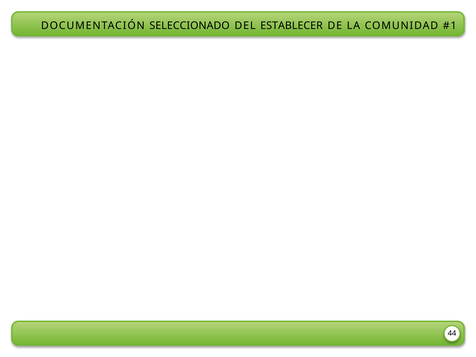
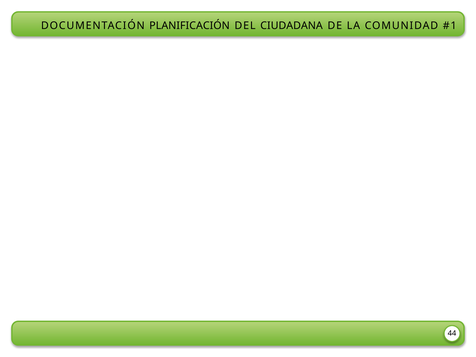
SELECCIONADO: SELECCIONADO -> PLANIFICACIÓN (190, 26)
ESTABLECER: ESTABLECER -> CIUDADANA (292, 26)
